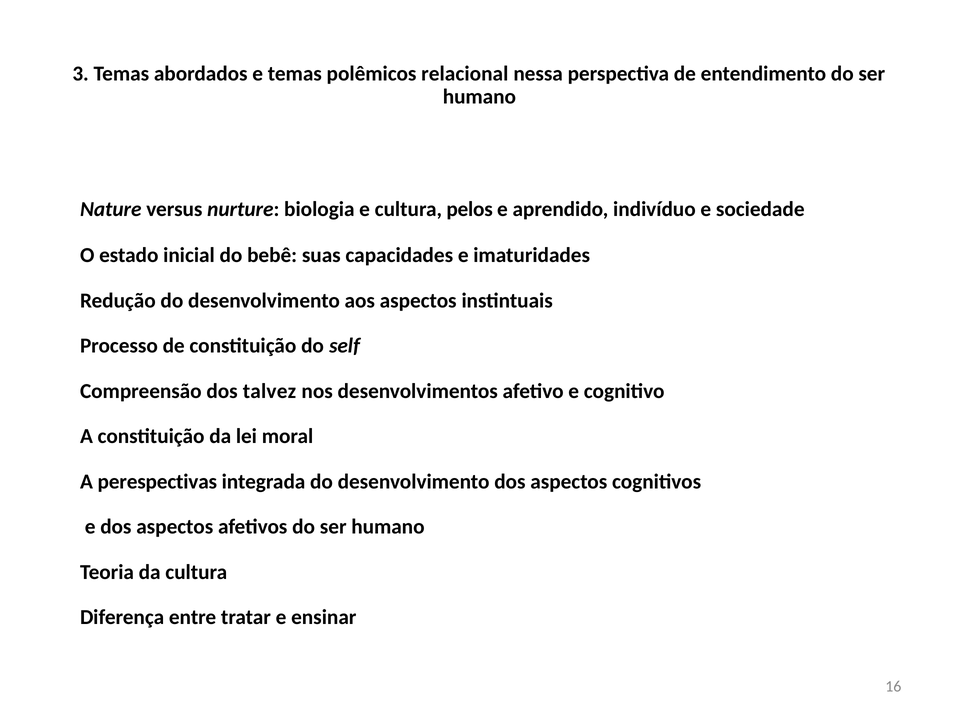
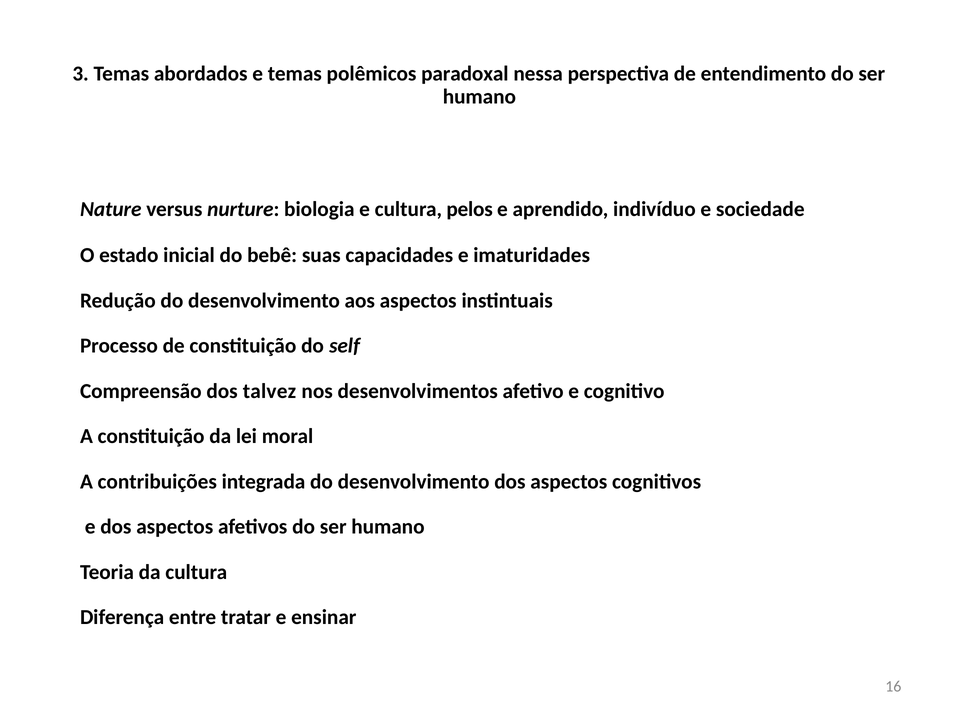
relacional: relacional -> paradoxal (465, 74)
perespectivas: perespectivas -> contribuições (157, 482)
